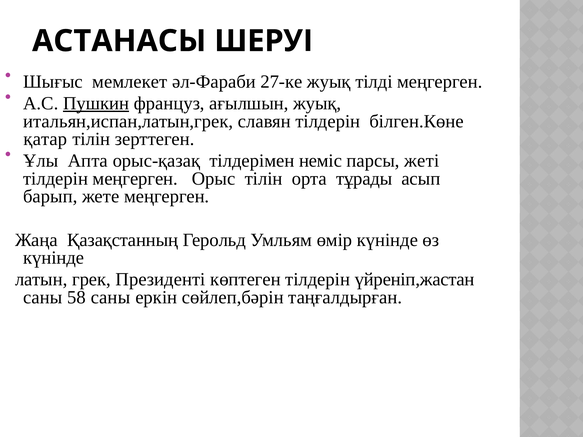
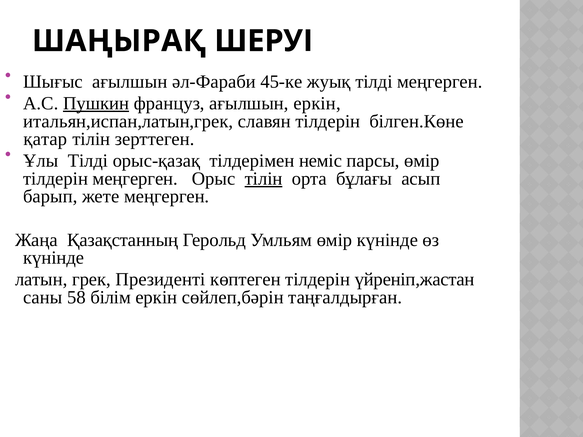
АСТАНАСЫ: АСТАНАСЫ -> ШАҢЫРАҚ (119, 41)
Шығыс мемлекет: мемлекет -> ағылшын (130, 82)
27-ке: 27-ке -> 45-ке (281, 82)
ағылшын жуық: жуық -> еркін (317, 103)
Ұлы Апта: Апта -> Тілді (88, 161)
парсы жеті: жеті -> өмір (422, 161)
тілін underline: none -> present (264, 179)
тұрады: тұрады -> бұлағы (364, 179)
58 саны: саны -> білім (111, 298)
